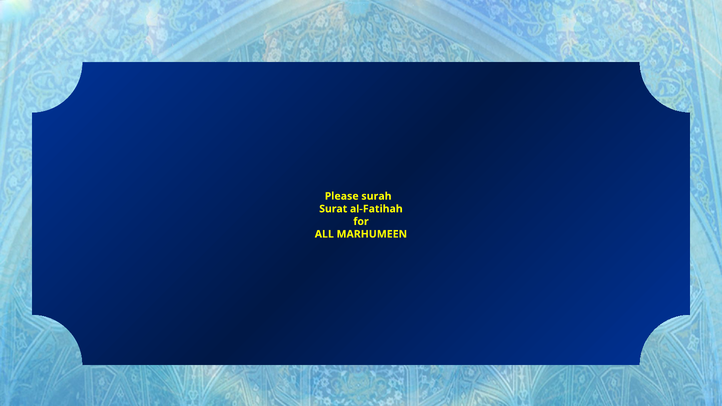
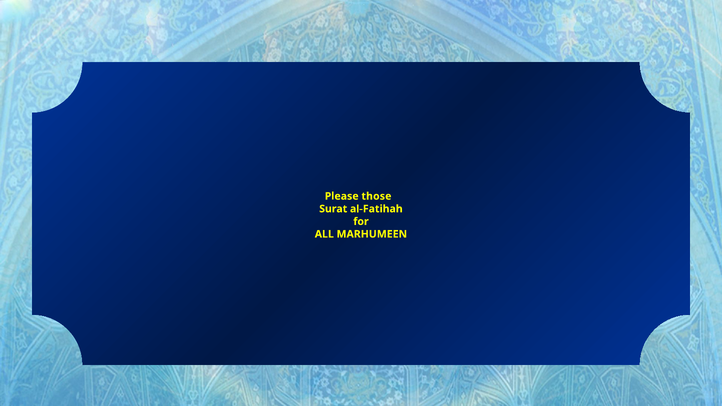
surah: surah -> those (376, 196)
